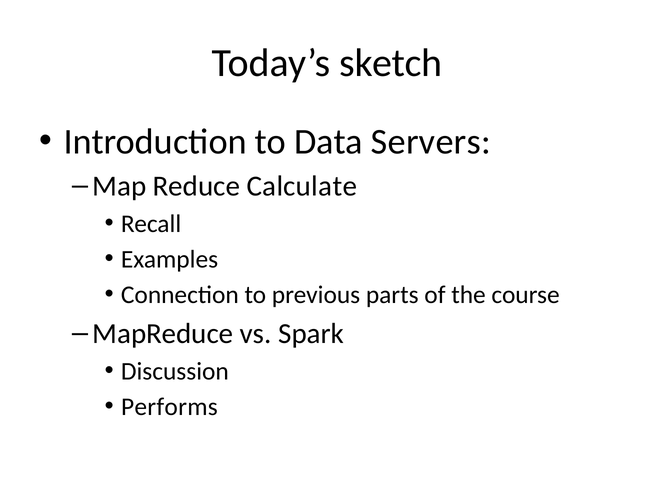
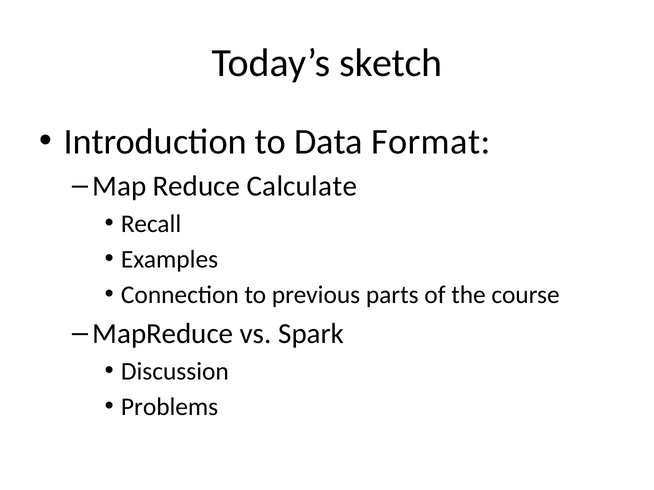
Servers: Servers -> Format (431, 142)
Performs: Performs -> Problems (170, 407)
